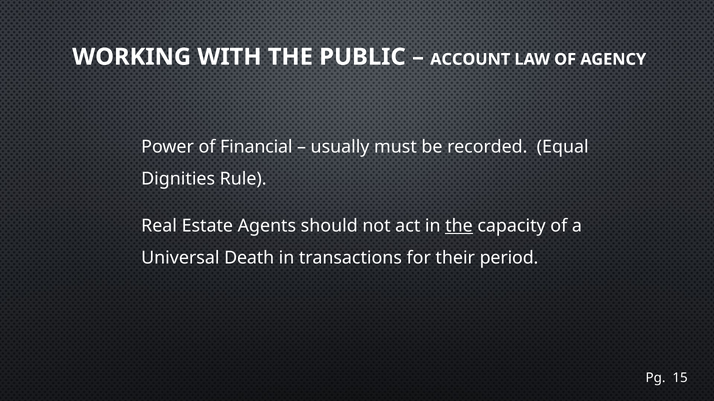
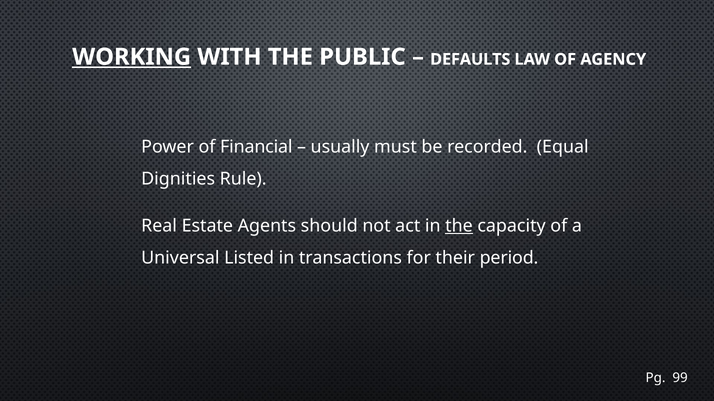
WORKING underline: none -> present (132, 57)
ACCOUNT: ACCOUNT -> DEFAULTS (470, 59)
Death: Death -> Listed (249, 258)
15: 15 -> 99 (680, 378)
